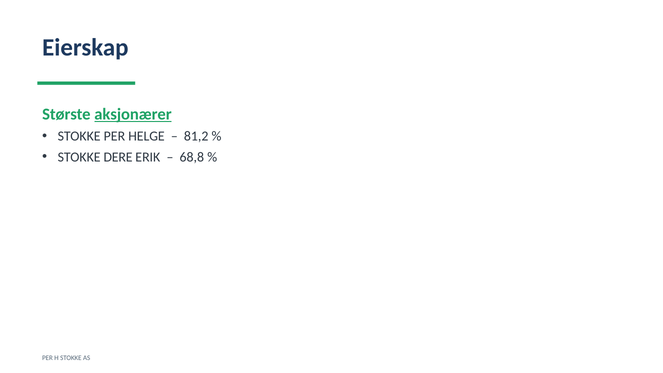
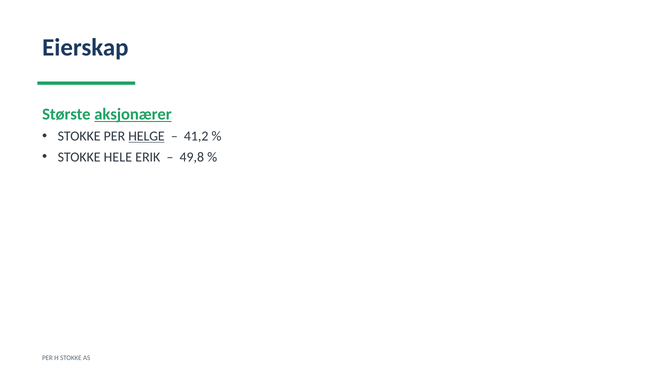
HELGE underline: none -> present (146, 136)
81,2: 81,2 -> 41,2 (196, 136)
DERE: DERE -> HELE (118, 157)
68,8: 68,8 -> 49,8 (192, 157)
